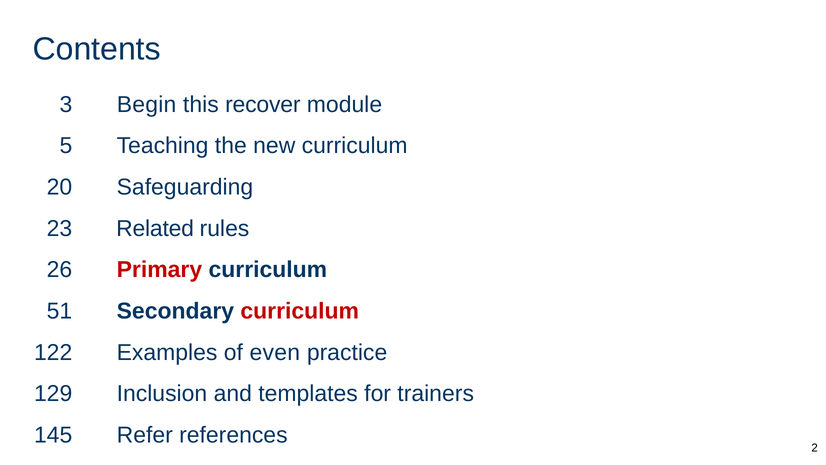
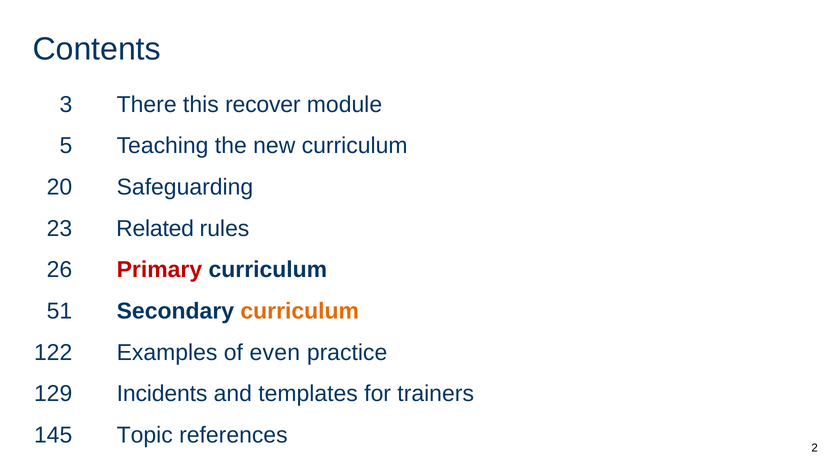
Begin: Begin -> There (147, 104)
curriculum colour: red -> orange (300, 311)
Inclusion: Inclusion -> Incidents (162, 394)
Refer: Refer -> Topic (145, 435)
